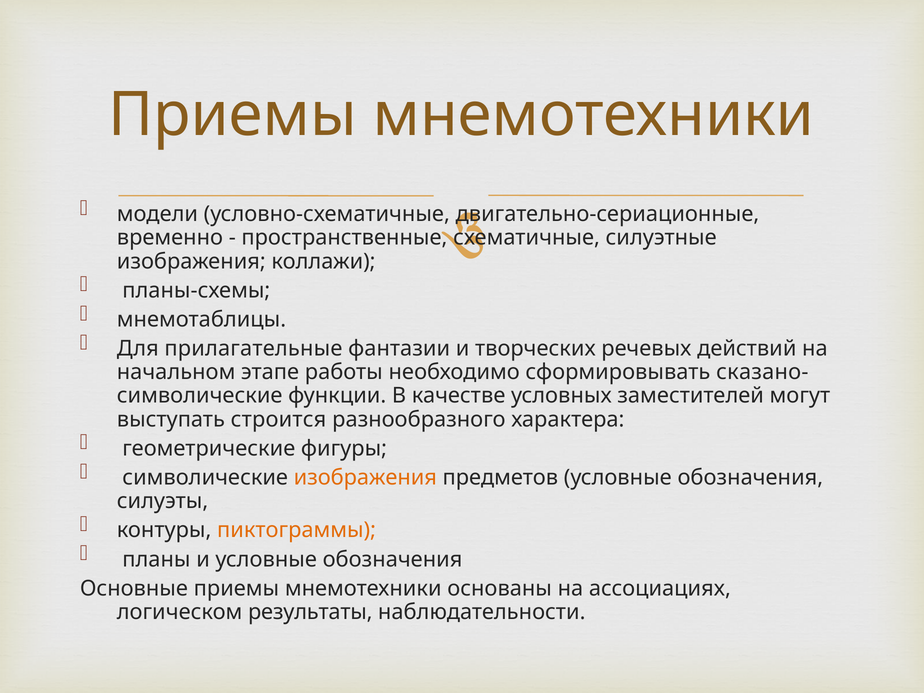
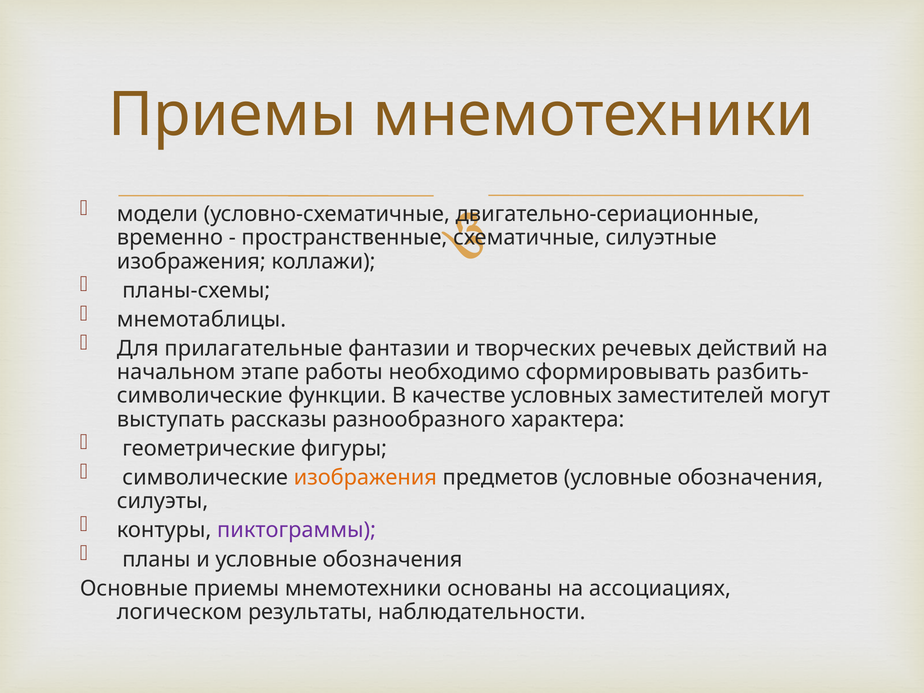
сказано-: сказано- -> разбить- (762, 372)
строится: строится -> рассказы (279, 419)
пиктограммы colour: orange -> purple (297, 530)
